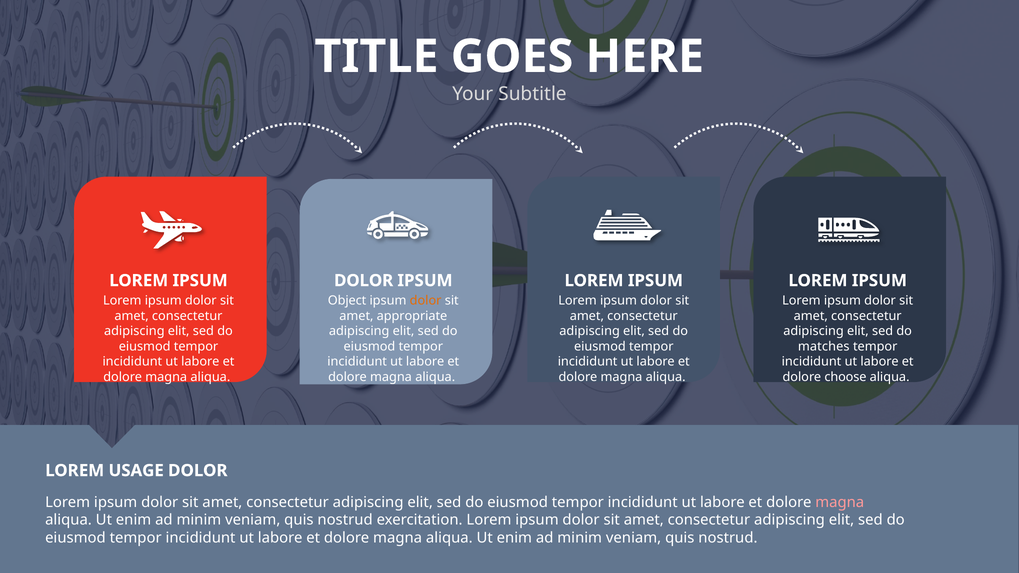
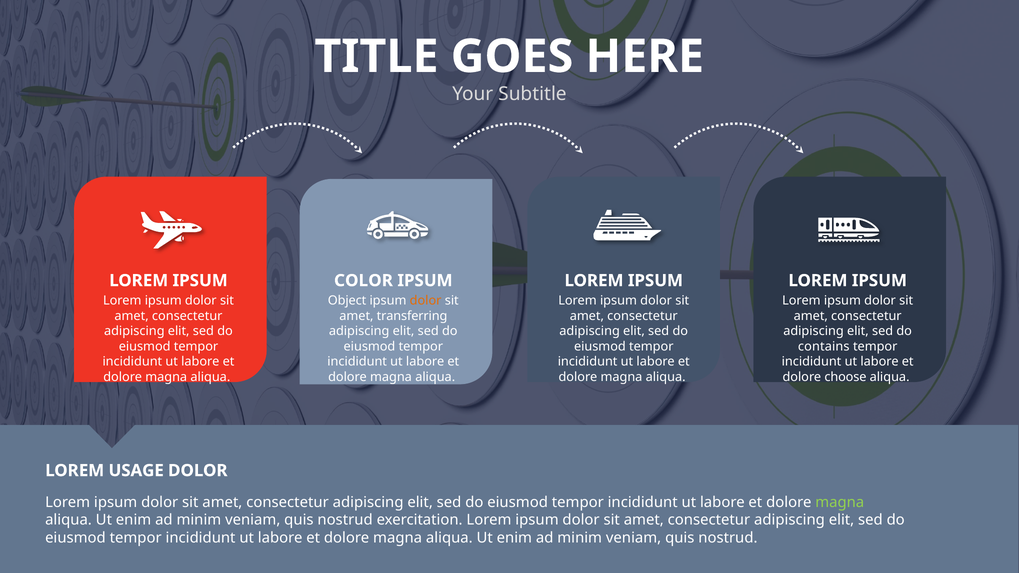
DOLOR: DOLOR -> COLOR (363, 281)
appropriate: appropriate -> transferring (412, 316)
matches: matches -> contains (824, 347)
magna colour: pink -> light green (840, 502)
